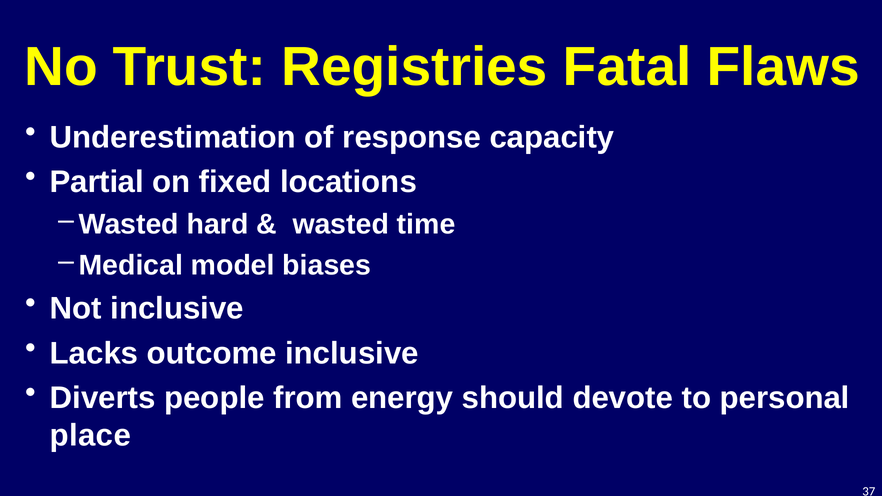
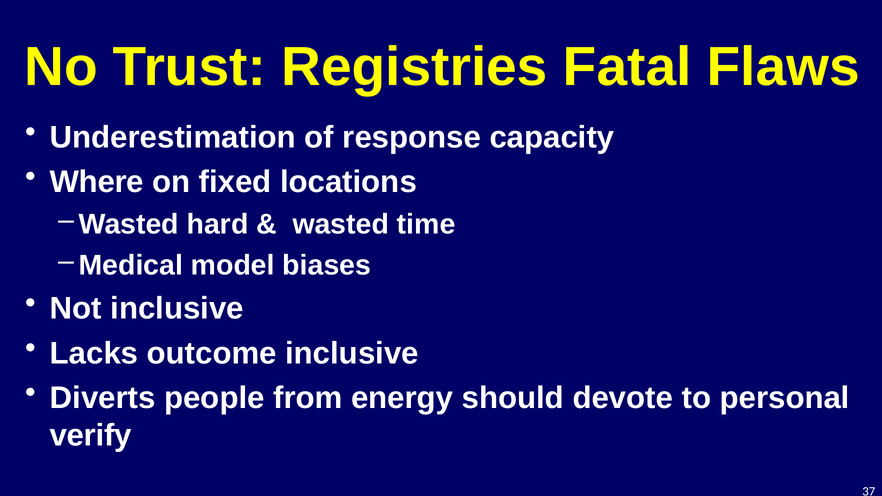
Partial: Partial -> Where (97, 182)
place: place -> verify (91, 436)
